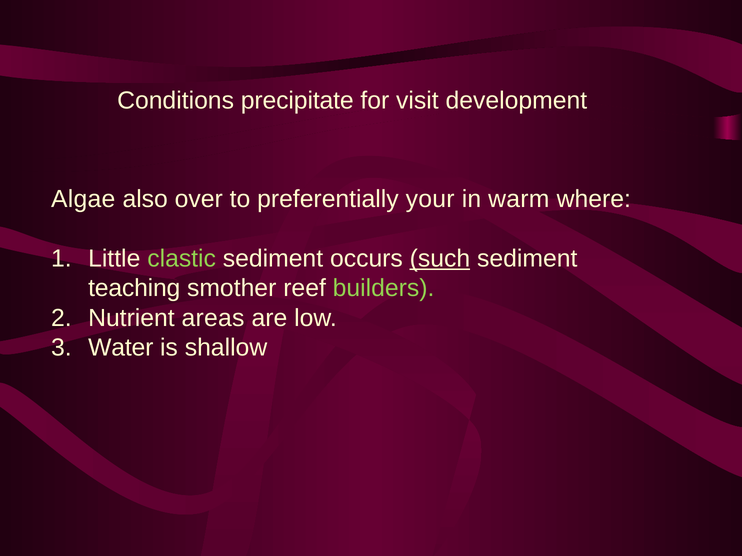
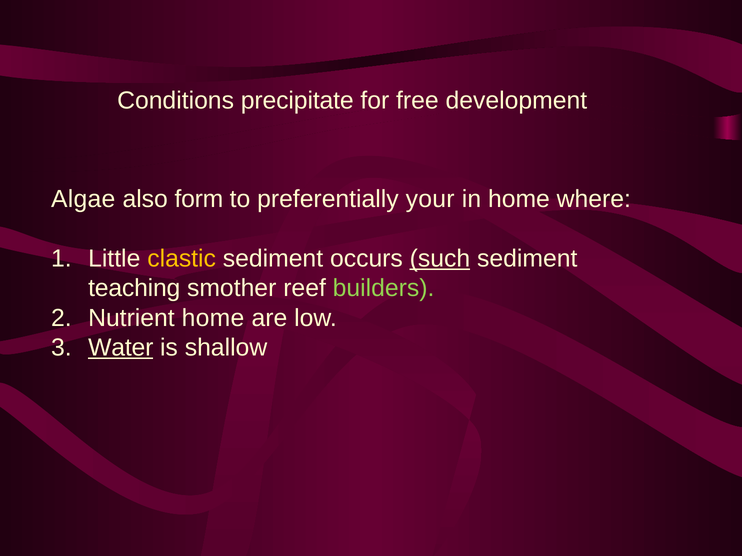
visit: visit -> free (417, 101)
over: over -> form (199, 200)
in warm: warm -> home (519, 200)
clastic colour: light green -> yellow (182, 259)
Nutrient areas: areas -> home (213, 318)
Water underline: none -> present (121, 348)
